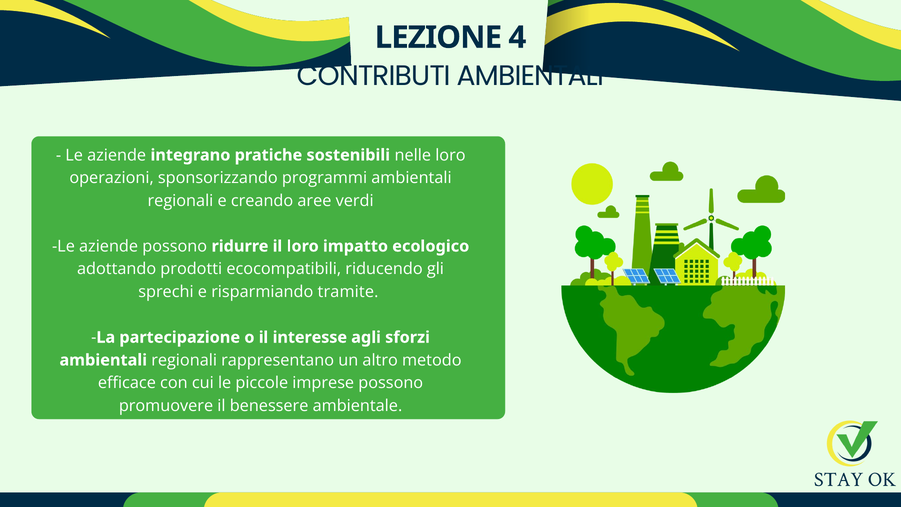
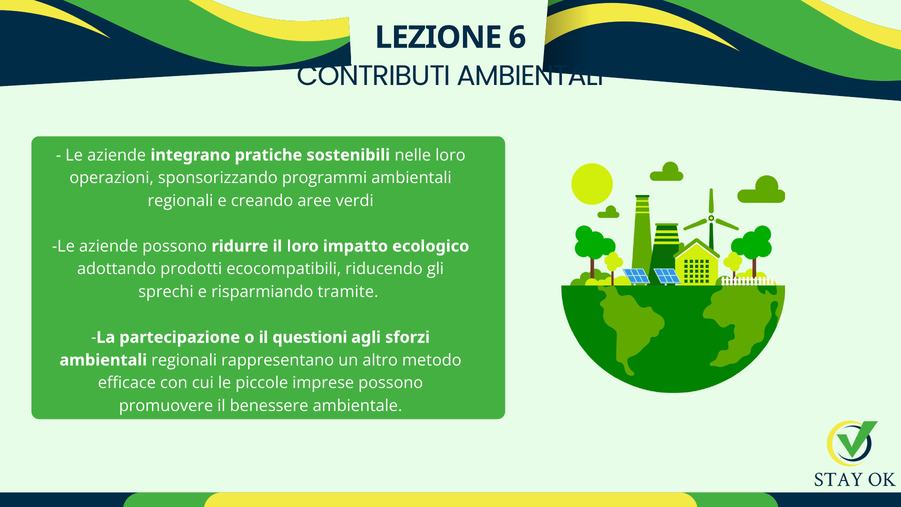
4: 4 -> 6 (517, 37)
interesse: interesse -> questioni (310, 337)
